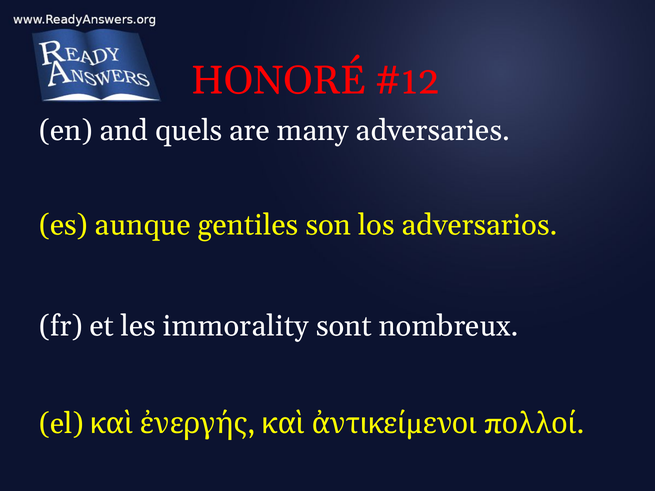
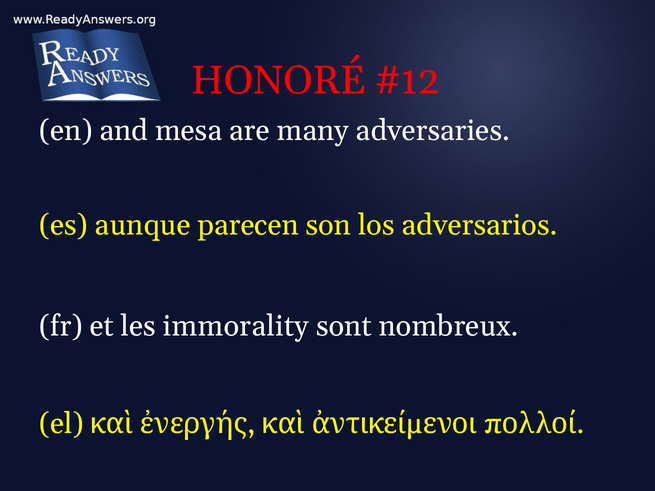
quels: quels -> mesa (189, 130)
gentiles: gentiles -> parecen (248, 225)
